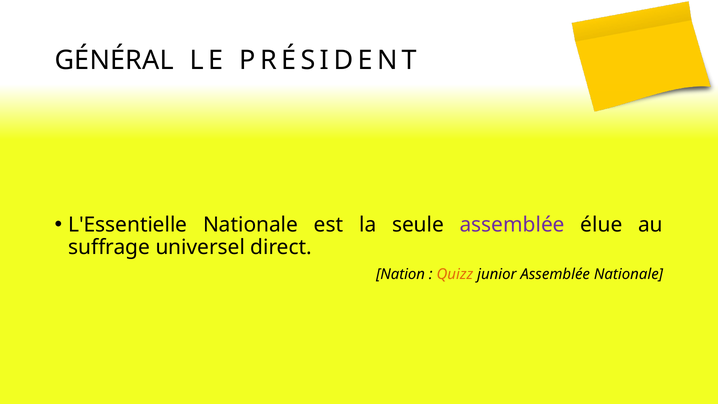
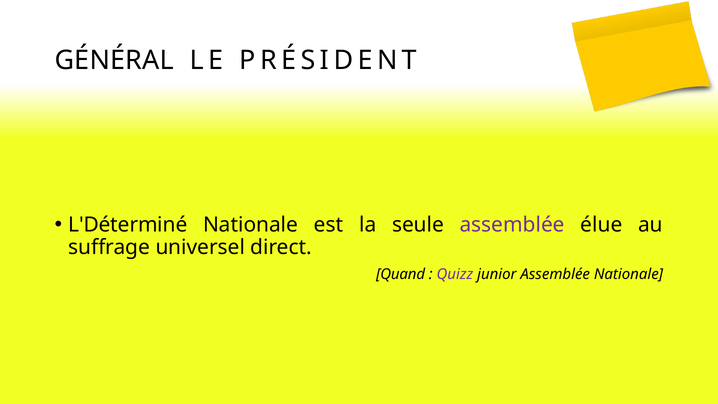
L'Essentielle: L'Essentielle -> L'Déterminé (128, 225)
Nation: Nation -> Quand (401, 274)
Quizz colour: orange -> purple (455, 274)
